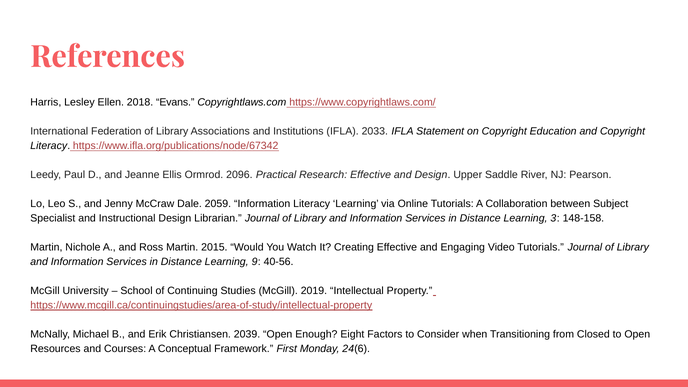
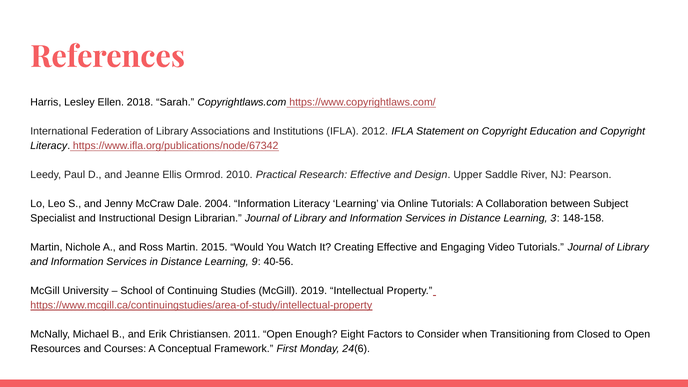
Evans: Evans -> Sarah (175, 102)
2033: 2033 -> 2012 (375, 131)
2096: 2096 -> 2010 (239, 175)
2059: 2059 -> 2004 (218, 204)
2039: 2039 -> 2011 (247, 334)
